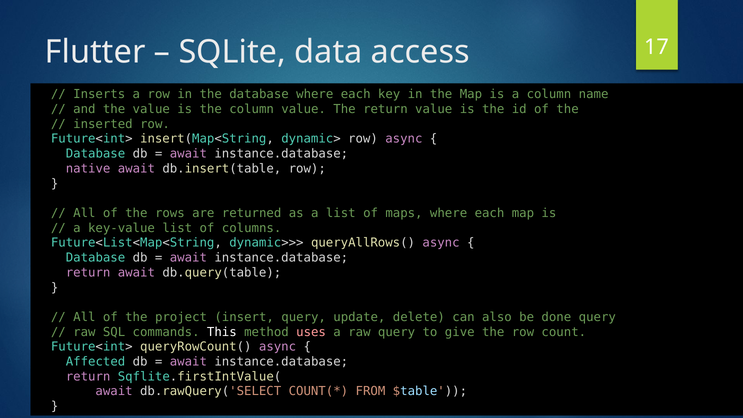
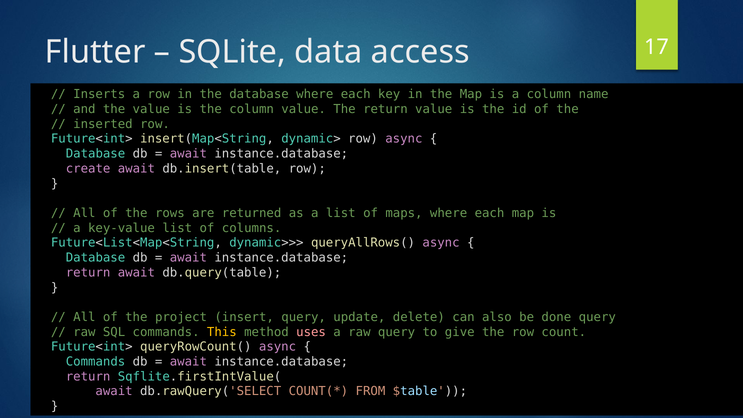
native: native -> create (88, 169)
This colour: white -> yellow (222, 332)
Affected: Affected -> Commands (96, 362)
